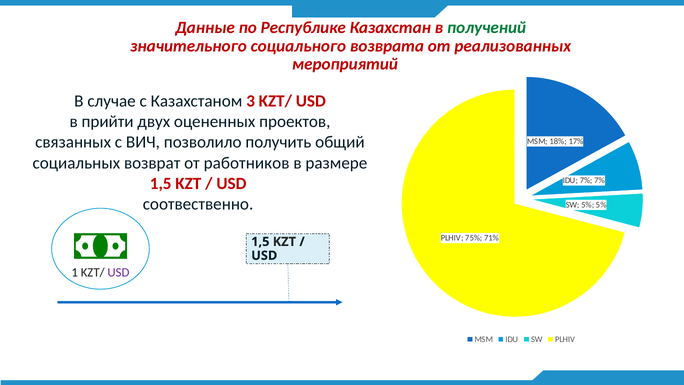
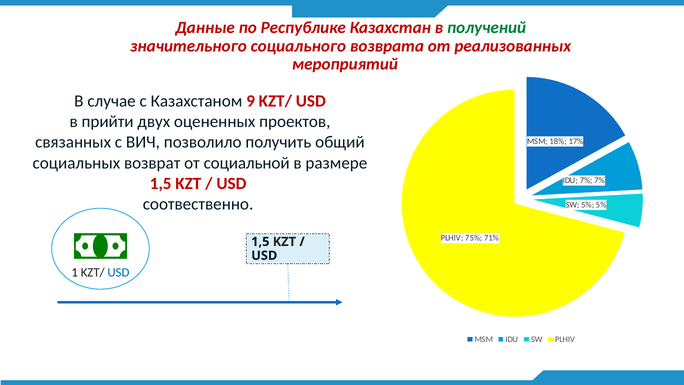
3: 3 -> 9 (251, 101)
работников: работников -> социальной (247, 163)
USD colour: purple -> blue (118, 273)
